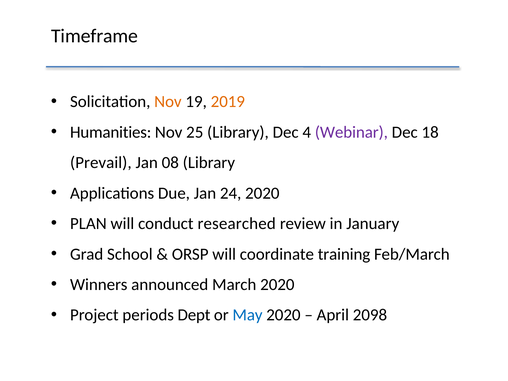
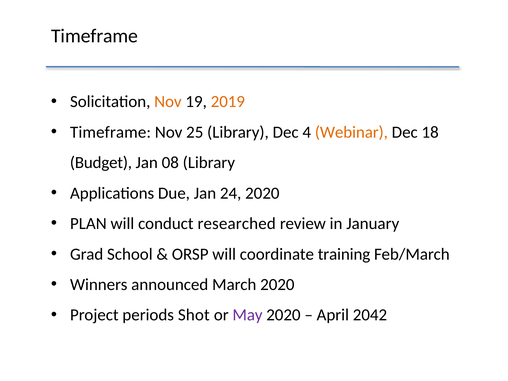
Humanities: Humanities -> Timeframe (111, 132)
Webinar colour: purple -> orange (351, 132)
Prevail: Prevail -> Budget (101, 163)
Dept: Dept -> Shot (194, 315)
May colour: blue -> purple (248, 315)
2098: 2098 -> 2042 (370, 315)
